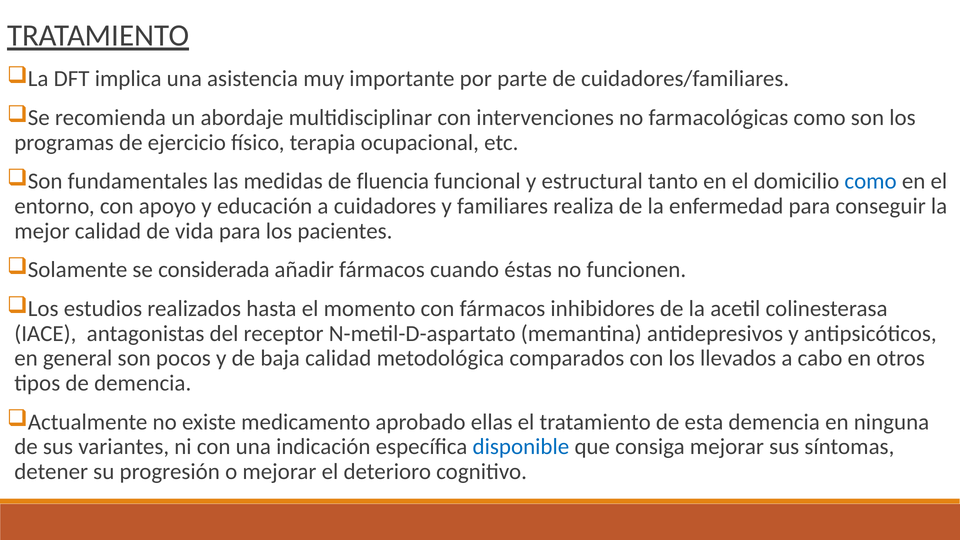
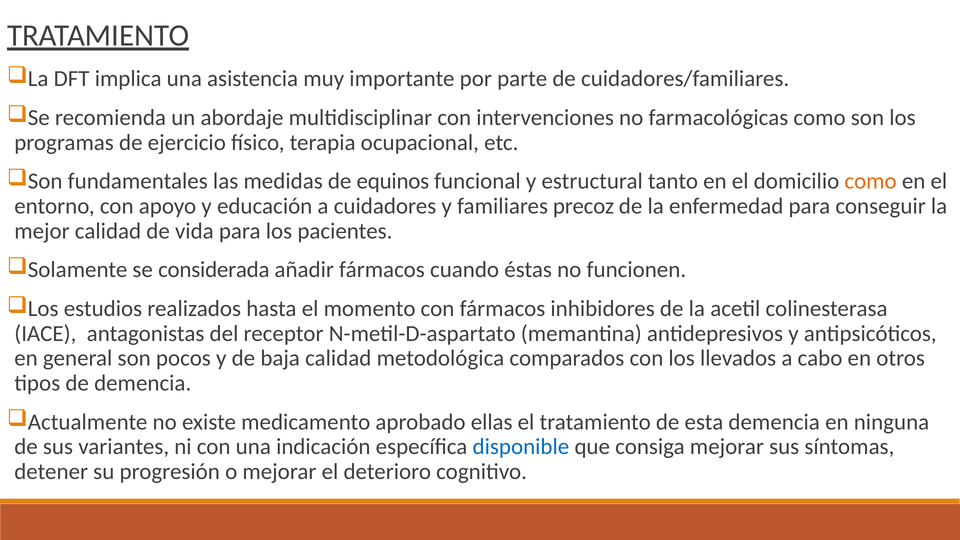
fluencia: fluencia -> equinos (393, 181)
como colour: blue -> orange (871, 181)
realiza: realiza -> precoz (584, 206)
